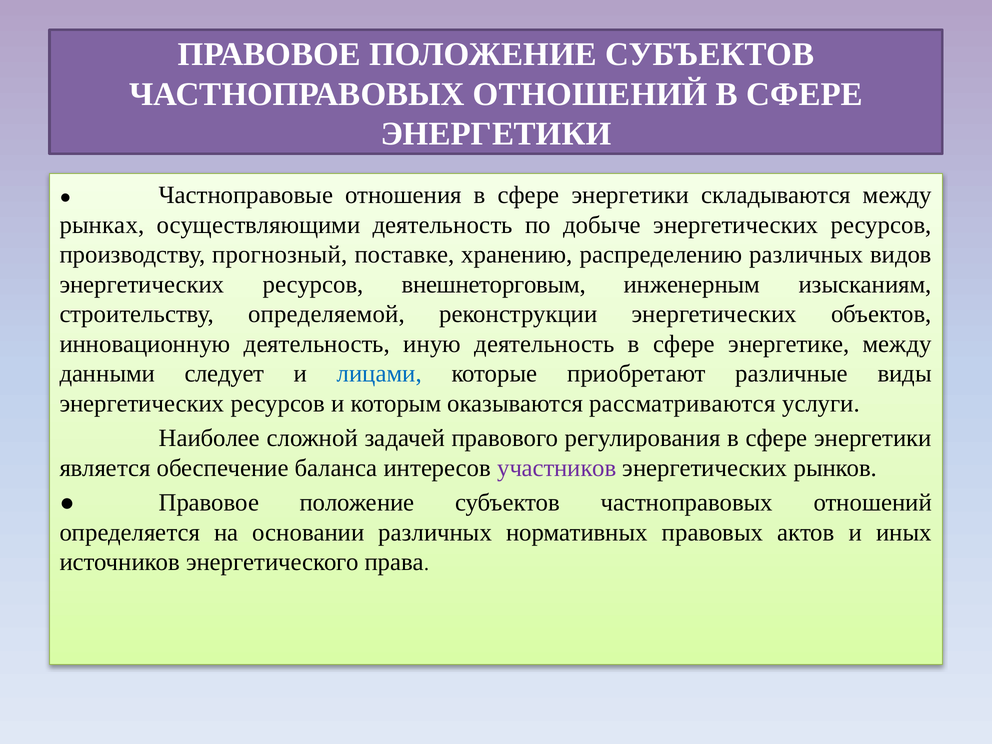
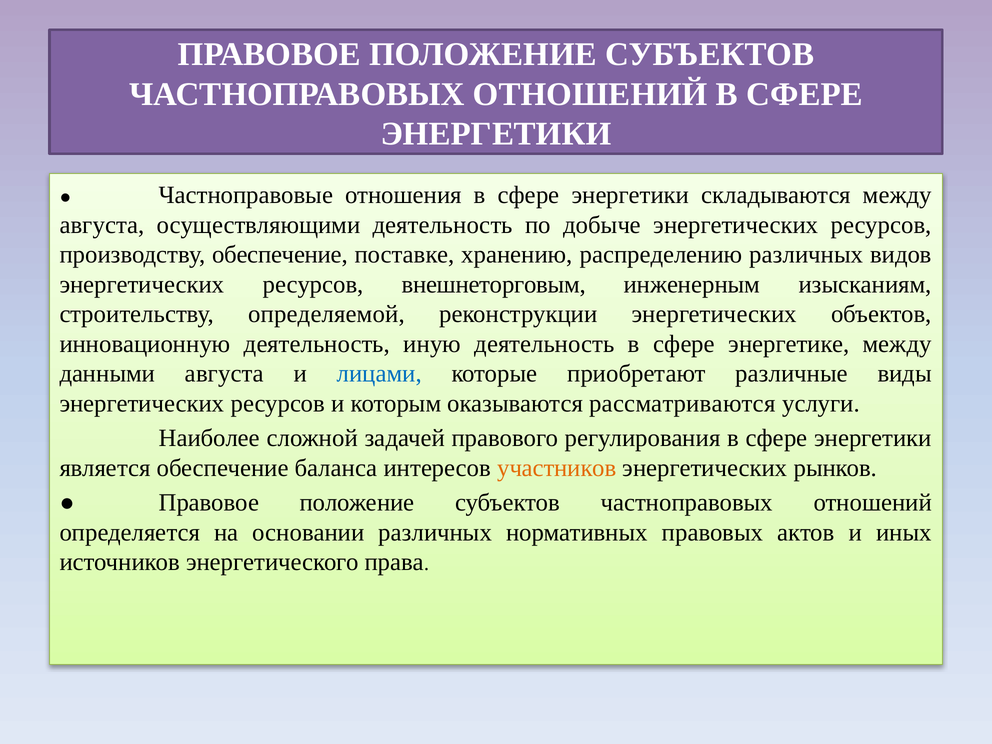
рынках: рынках -> августа (102, 225)
производству прогнозный: прогнозный -> обеспечение (280, 255)
данными следует: следует -> августа (224, 374)
участников colour: purple -> orange (557, 468)
